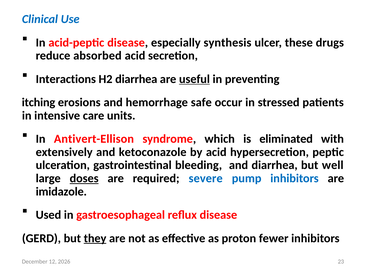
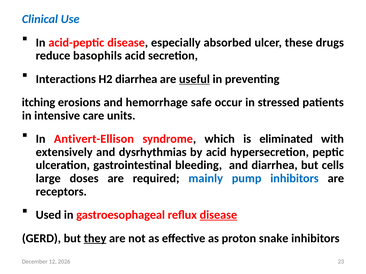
synthesis: synthesis -> absorbed (228, 43)
absorbed: absorbed -> basophils (97, 56)
ketoconazole: ketoconazole -> dysrhythmias (153, 152)
well: well -> cells (333, 165)
doses underline: present -> none (84, 179)
severe: severe -> mainly (206, 179)
imidazole: imidazole -> receptors (61, 192)
disease underline: none -> present (218, 215)
fewer: fewer -> snake (274, 239)
